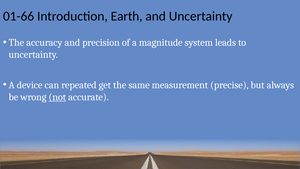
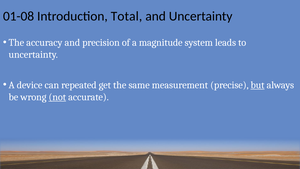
01-66: 01-66 -> 01-08 (19, 16)
Earth: Earth -> Total (126, 16)
but underline: none -> present (258, 85)
